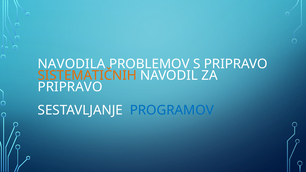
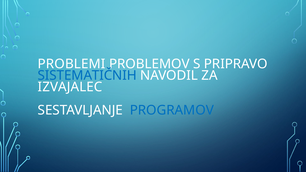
NAVODILA: NAVODILA -> PROBLEMI (72, 64)
SISTEMATIČNIH colour: orange -> blue (87, 76)
PRIPRAVO: PRIPRAVO -> IZVAJALEC (70, 87)
